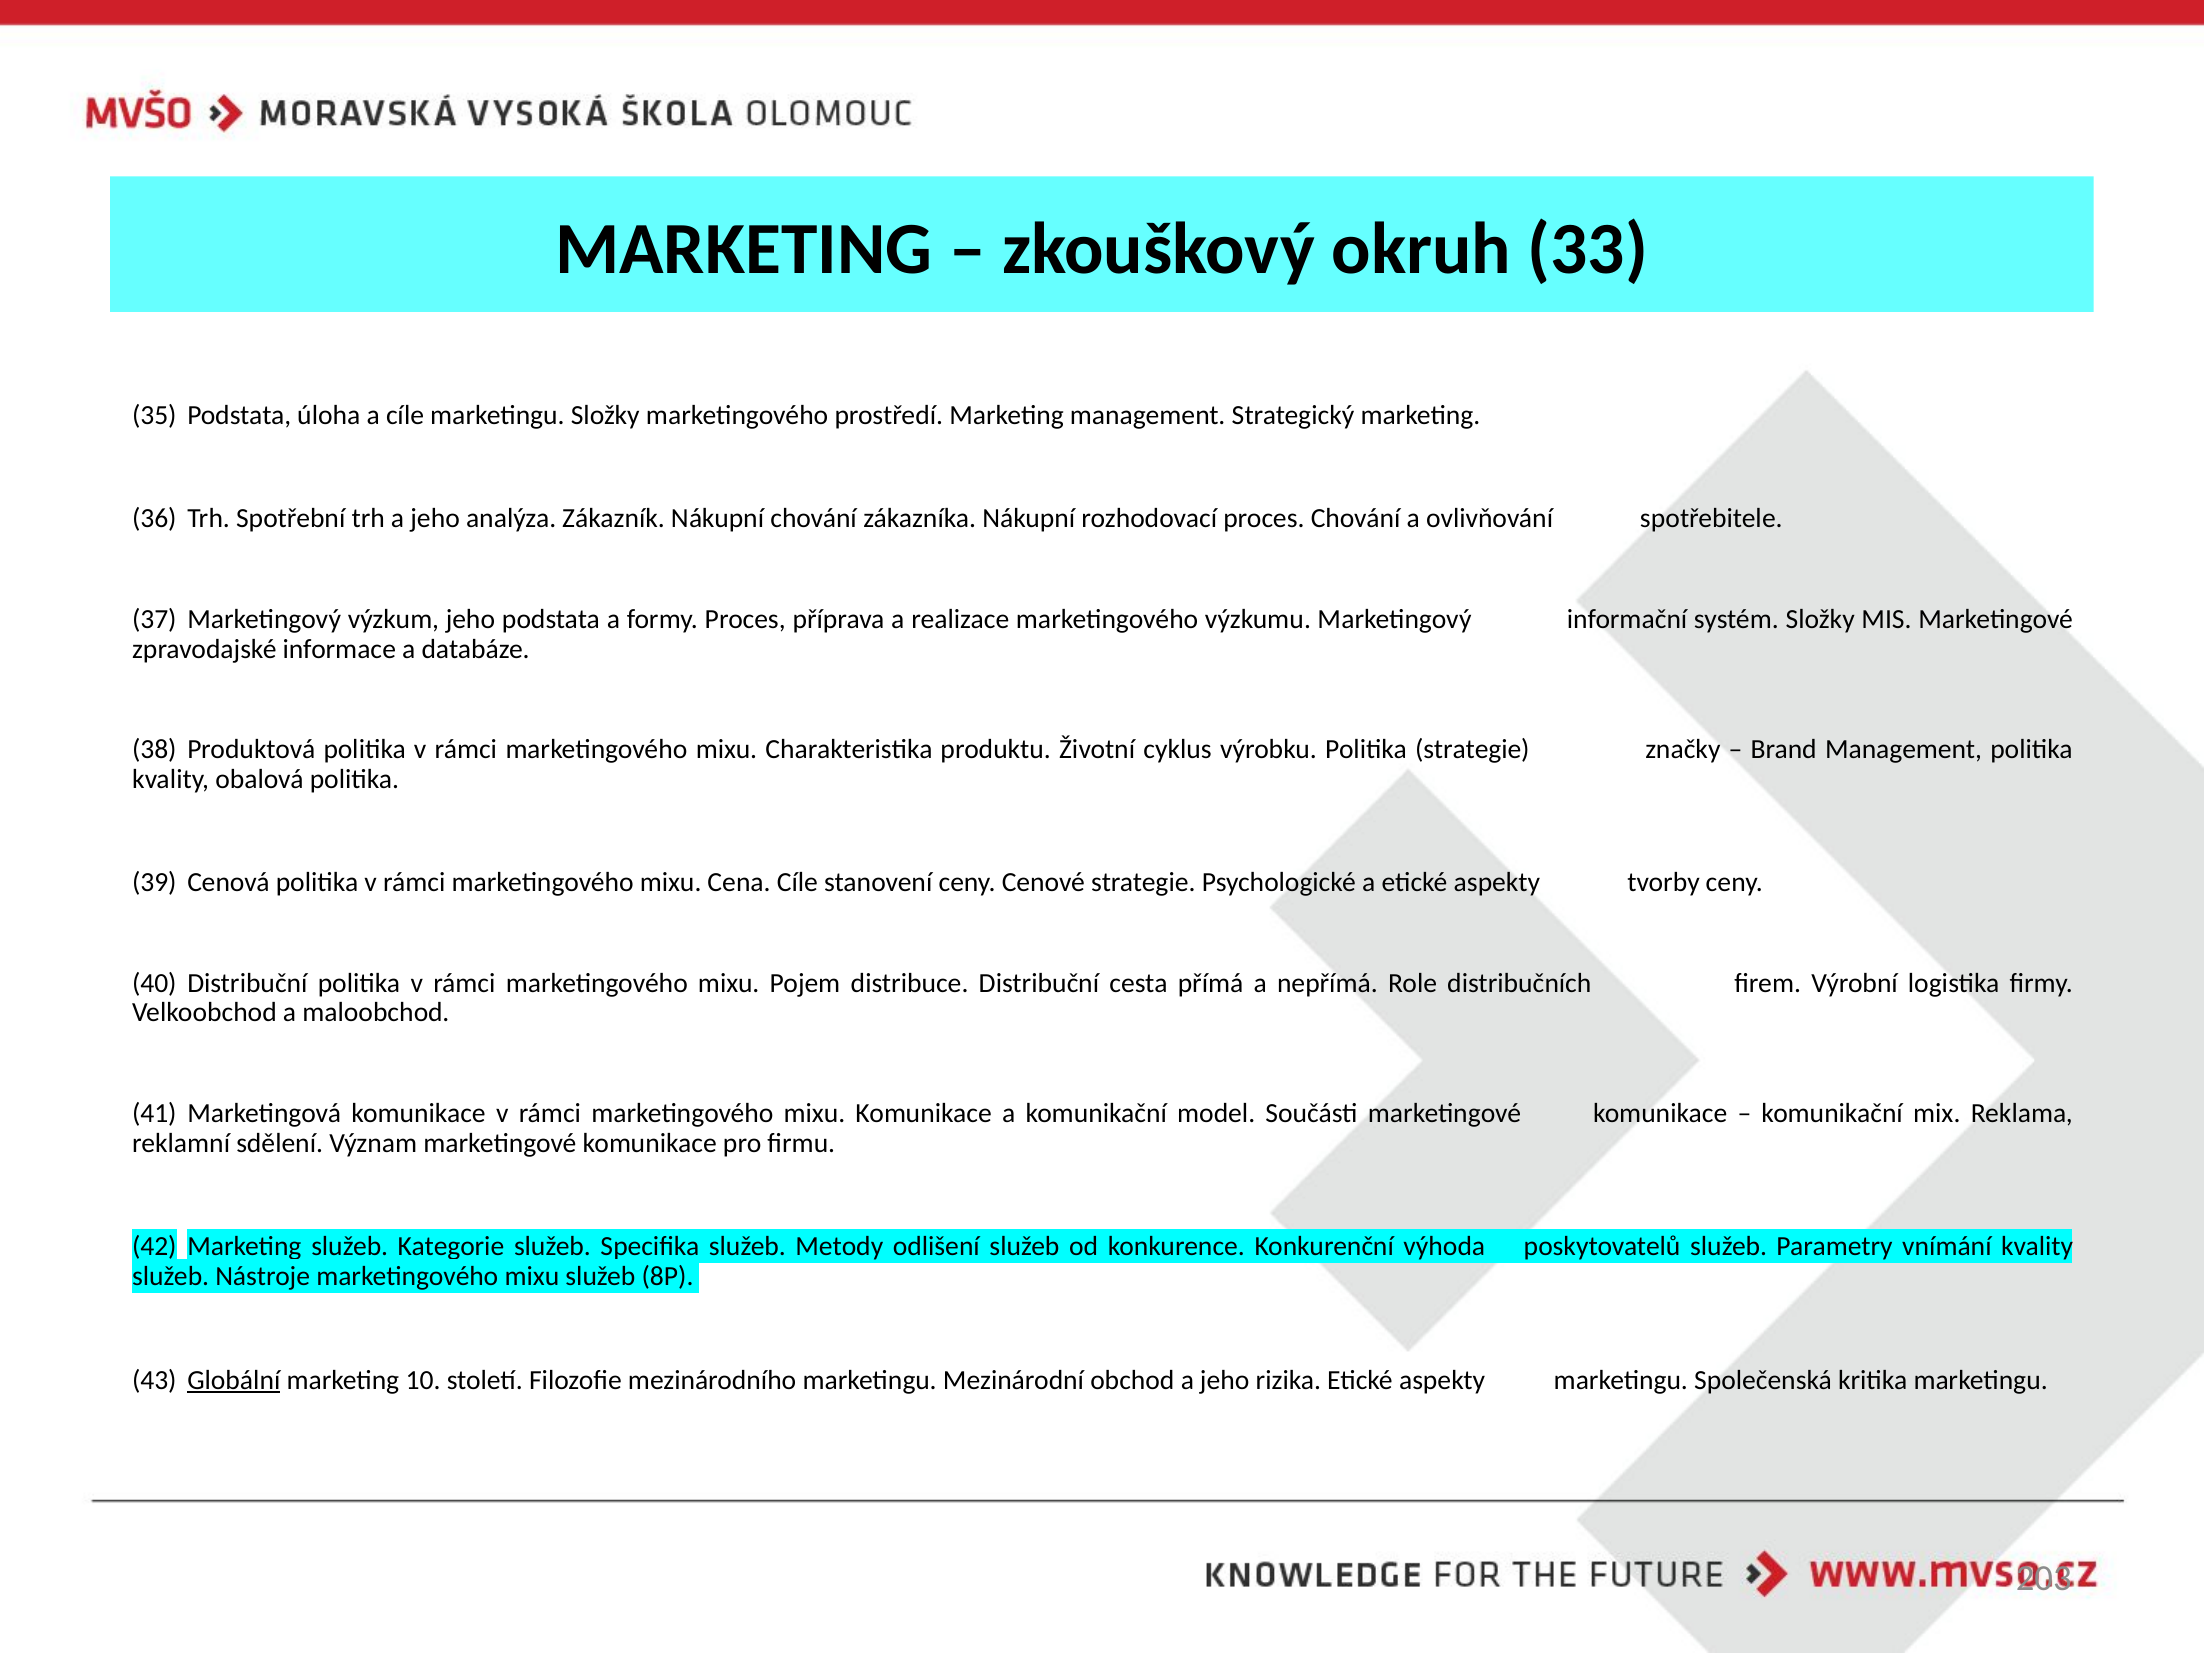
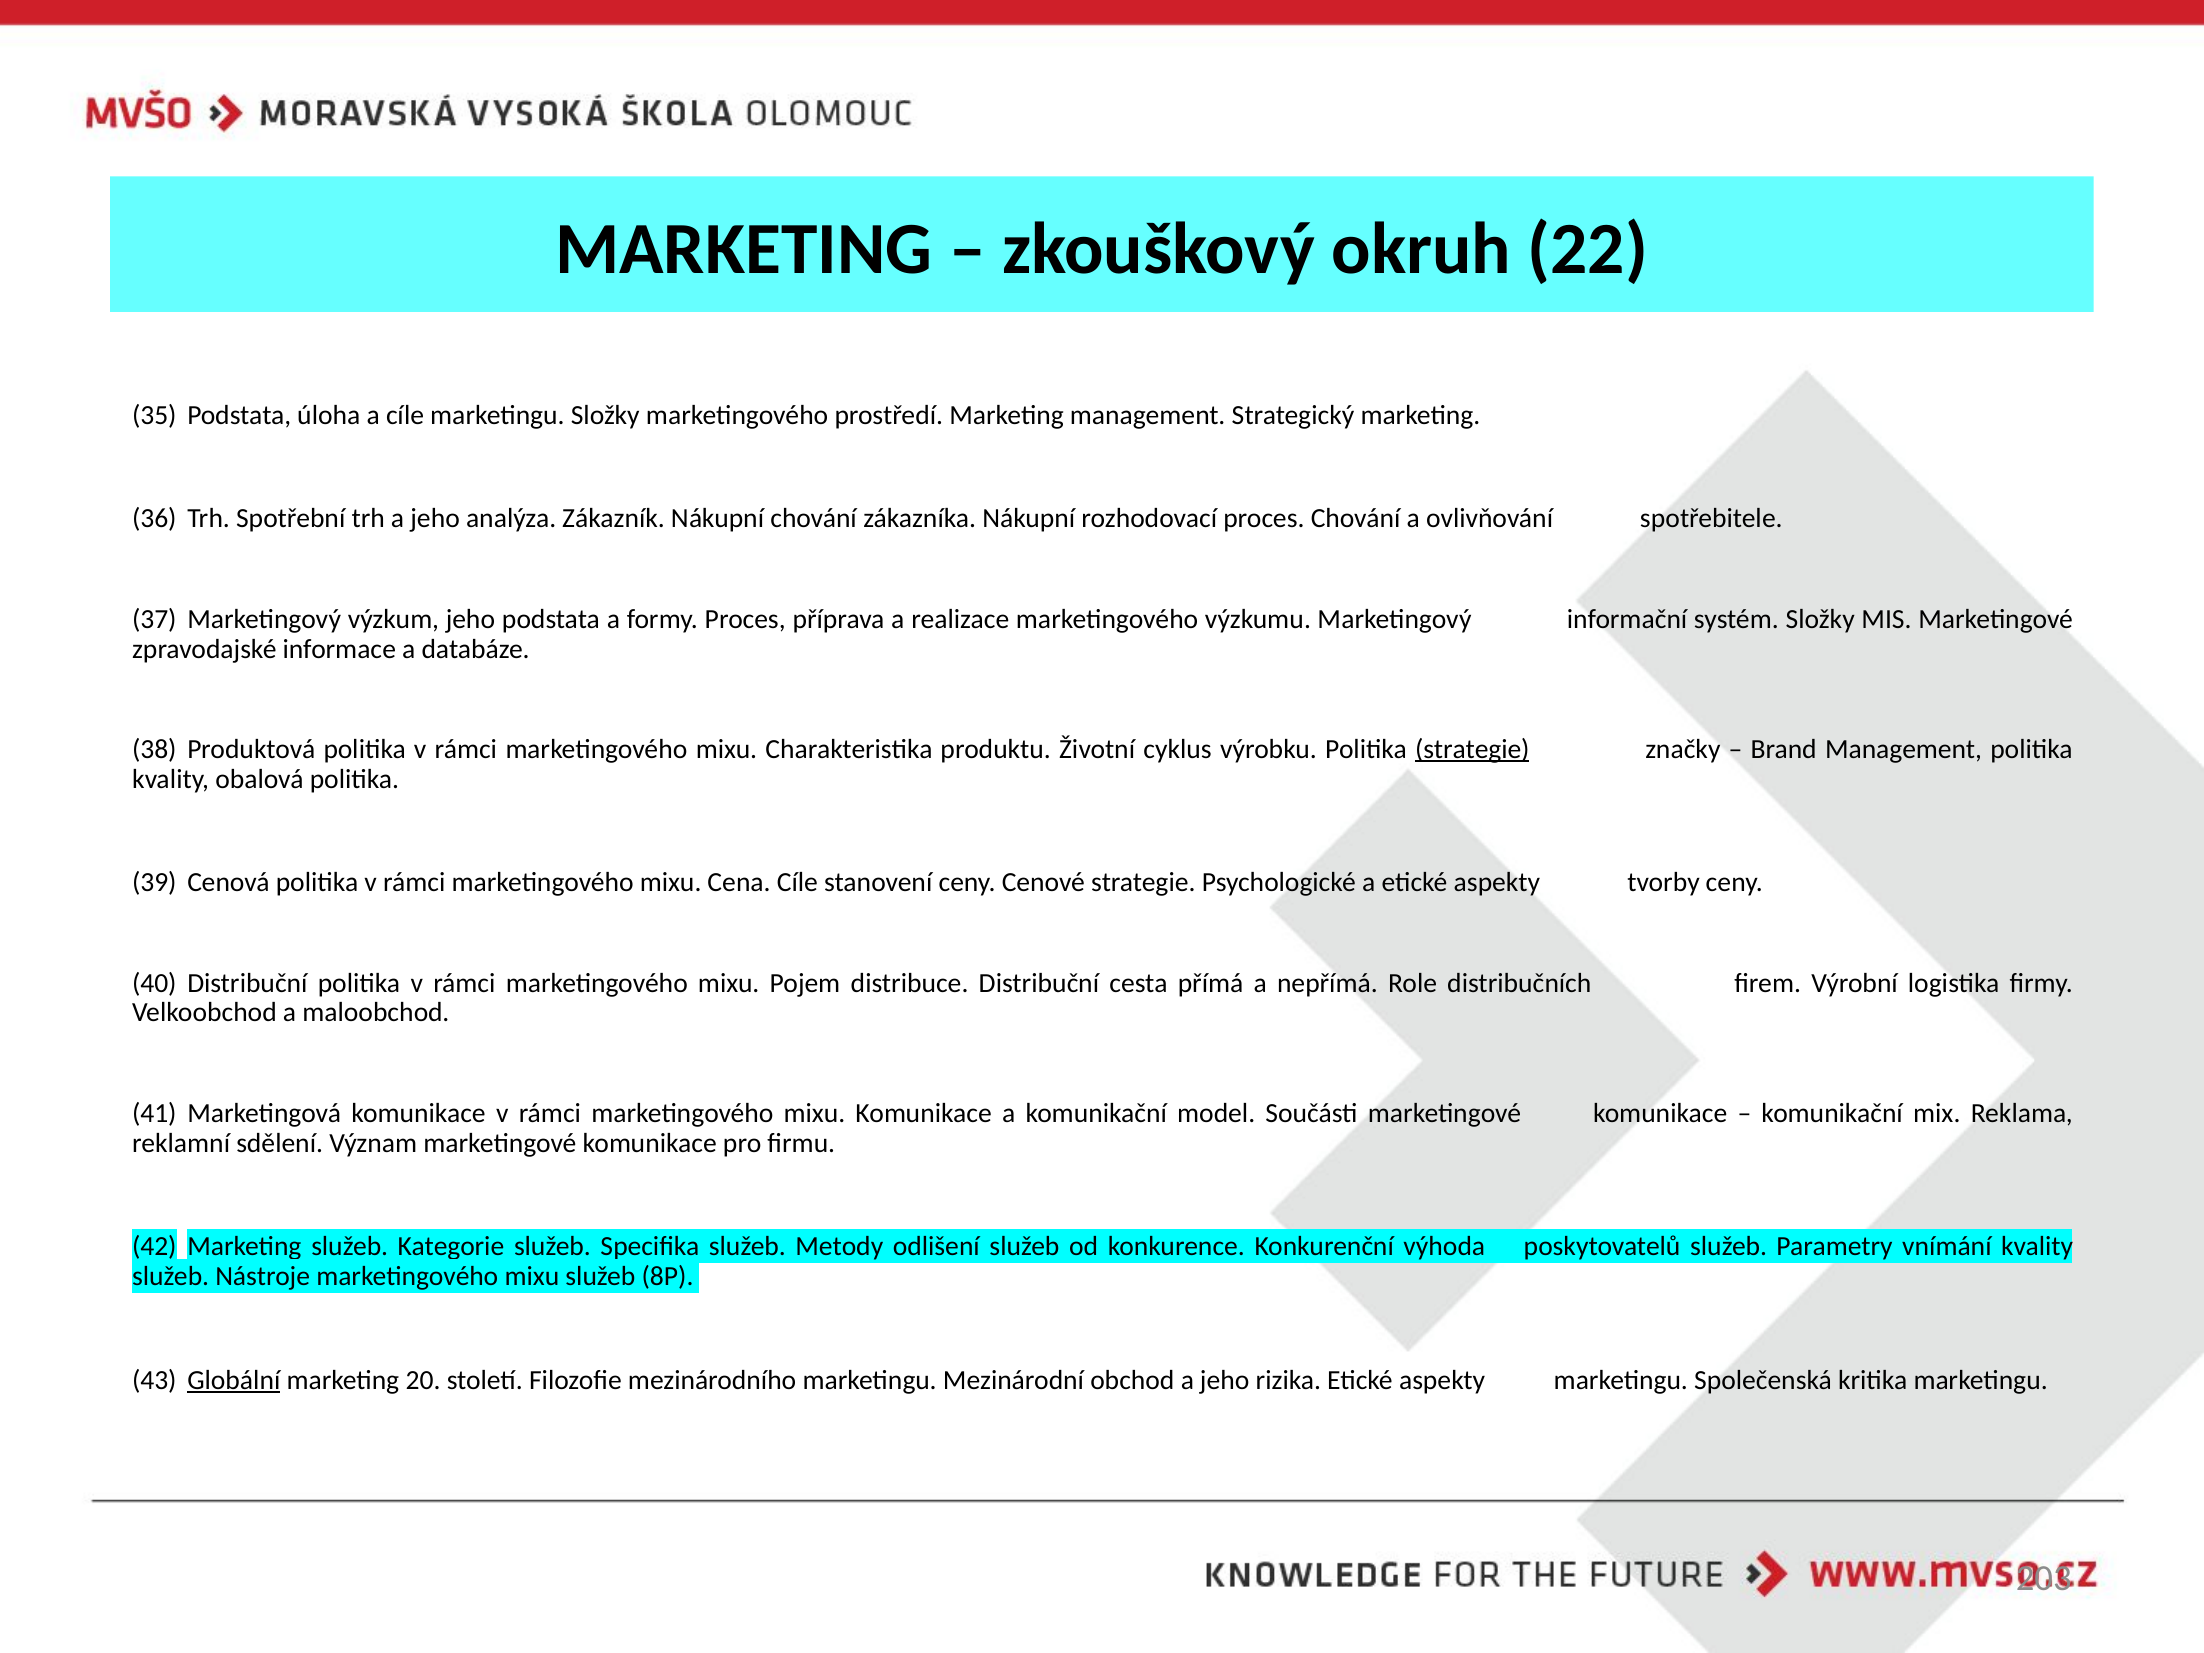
33: 33 -> 22 (1588, 249)
strategie underline: none -> present (1472, 749)
10: 10 -> 20 (423, 1380)
